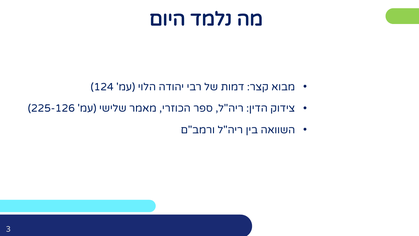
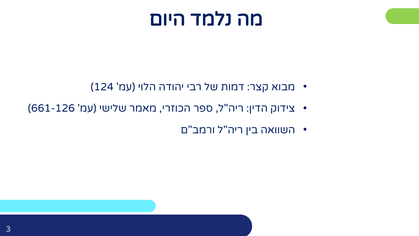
225-126: 225-126 -> 661-126 (53, 108)
